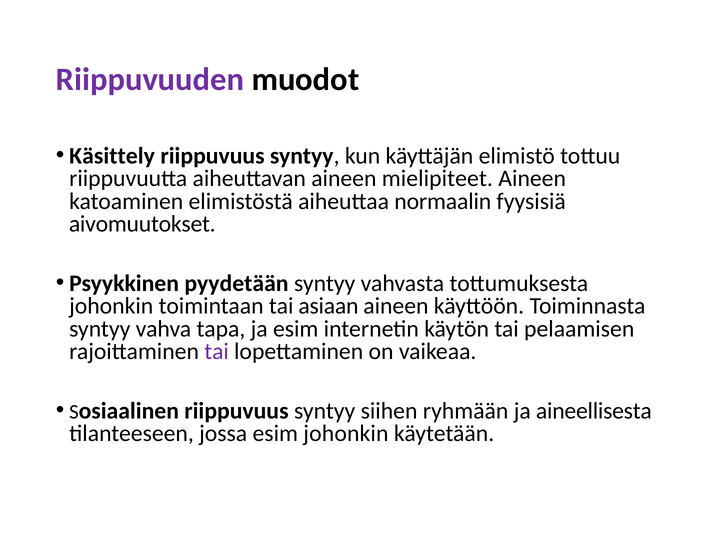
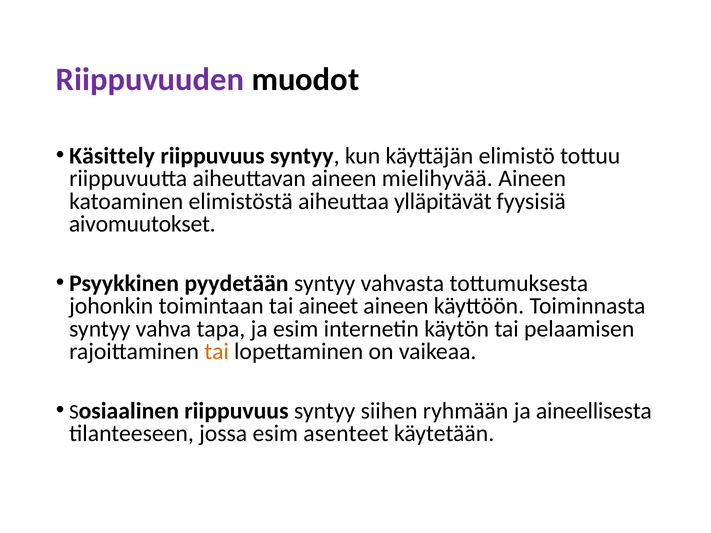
mielipiteet: mielipiteet -> mielihyvää (437, 179)
normaalin: normaalin -> ylläpitävät (443, 201)
asiaan: asiaan -> aineet (328, 306)
tai colour: purple -> orange (217, 352)
esim johonkin: johonkin -> asenteet (346, 434)
